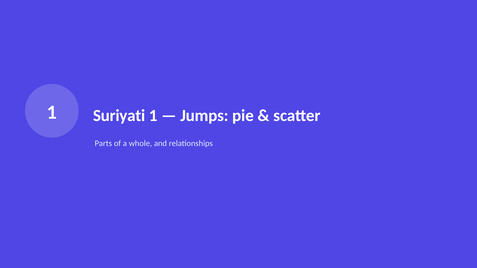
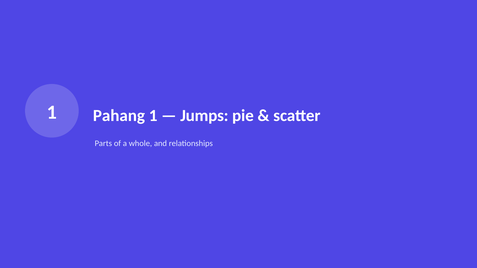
Suriyati: Suriyati -> Pahang (119, 116)
